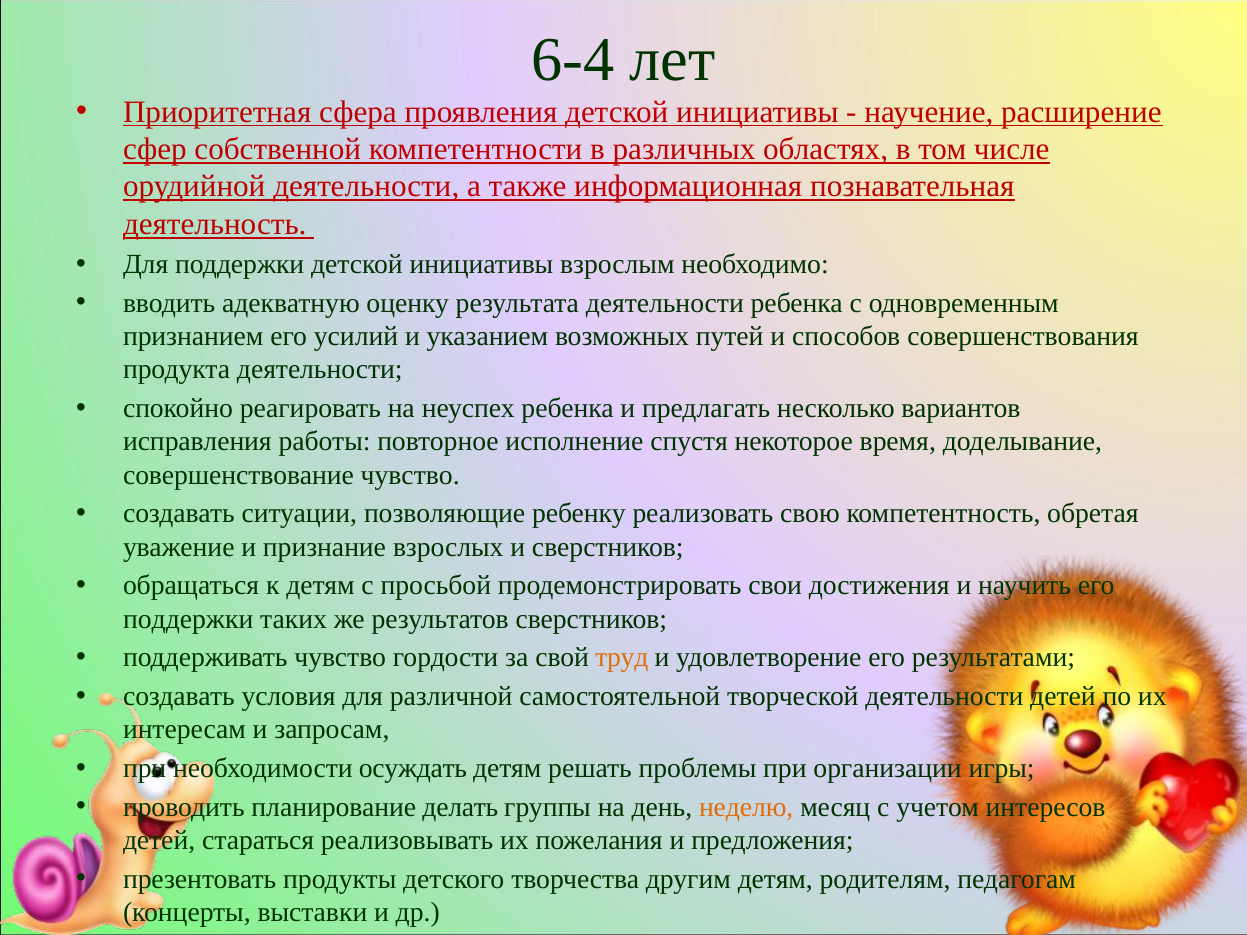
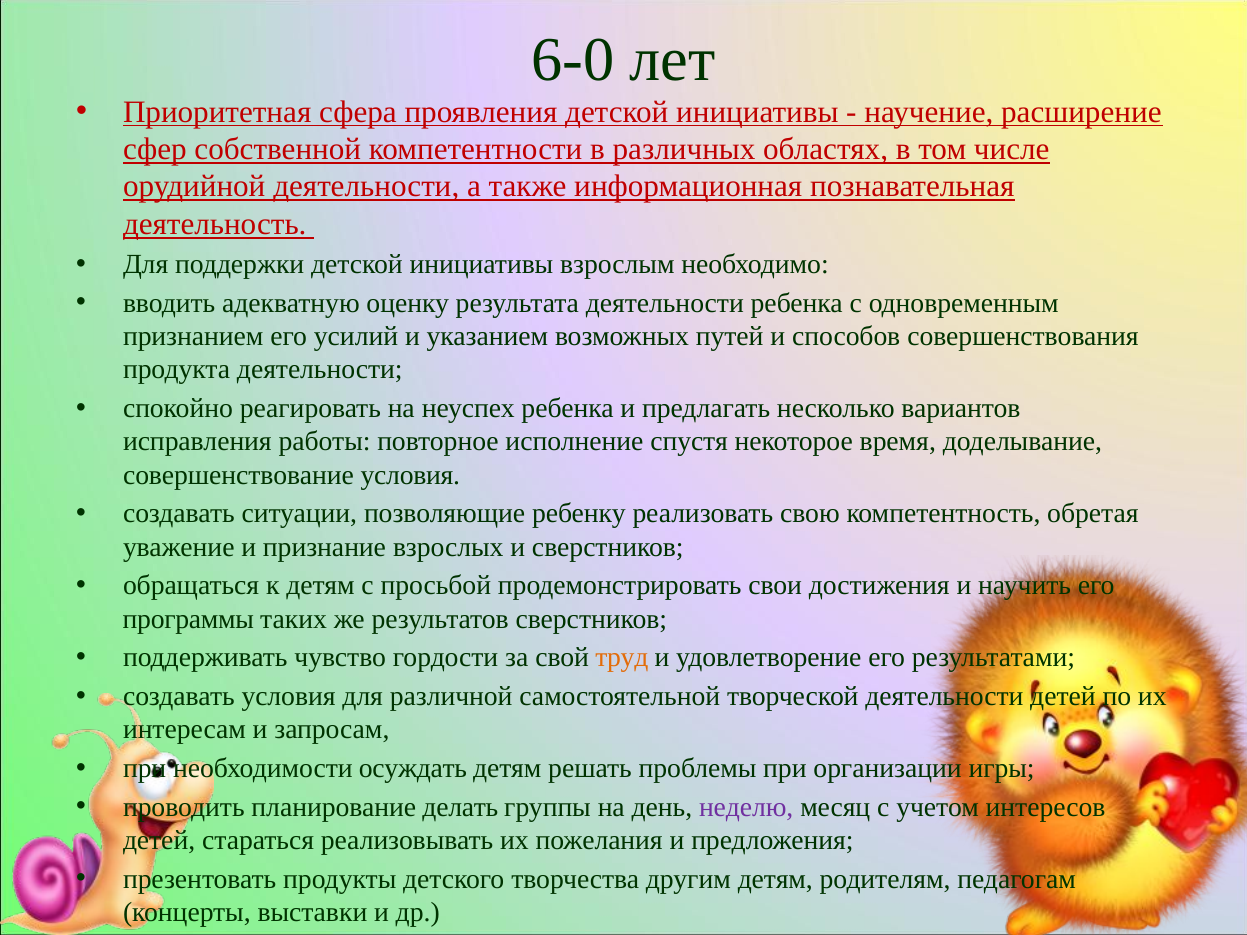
6-4: 6-4 -> 6-0 (573, 59)
совершенствование чувство: чувство -> условия (410, 475)
поддержки: поддержки -> программы (188, 619)
неделю colour: orange -> purple (746, 808)
